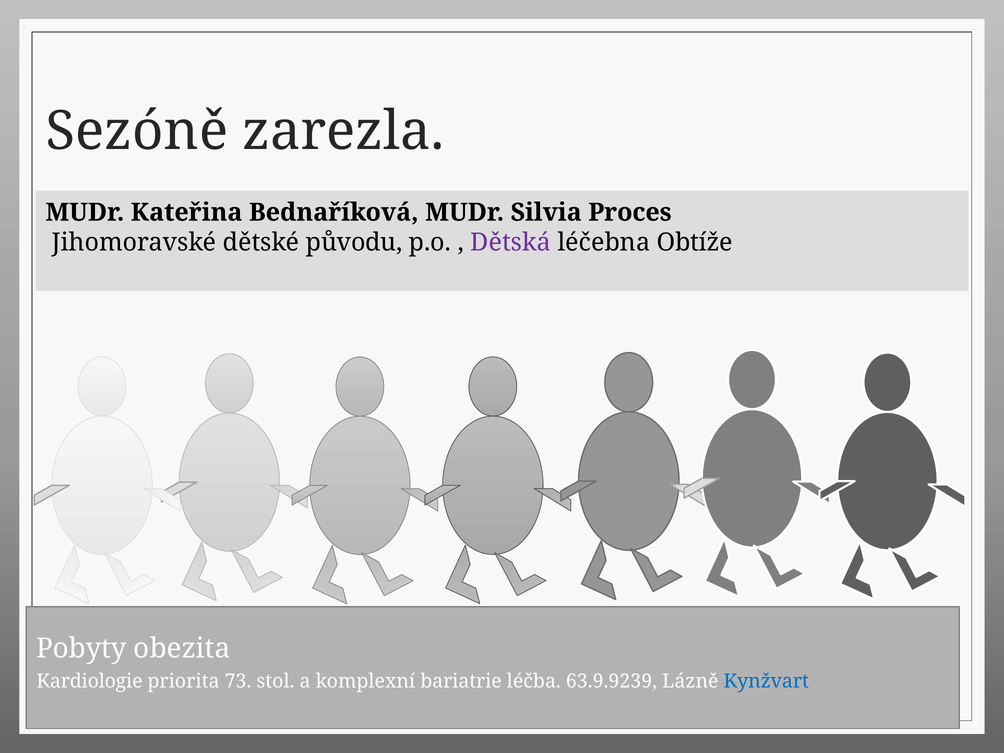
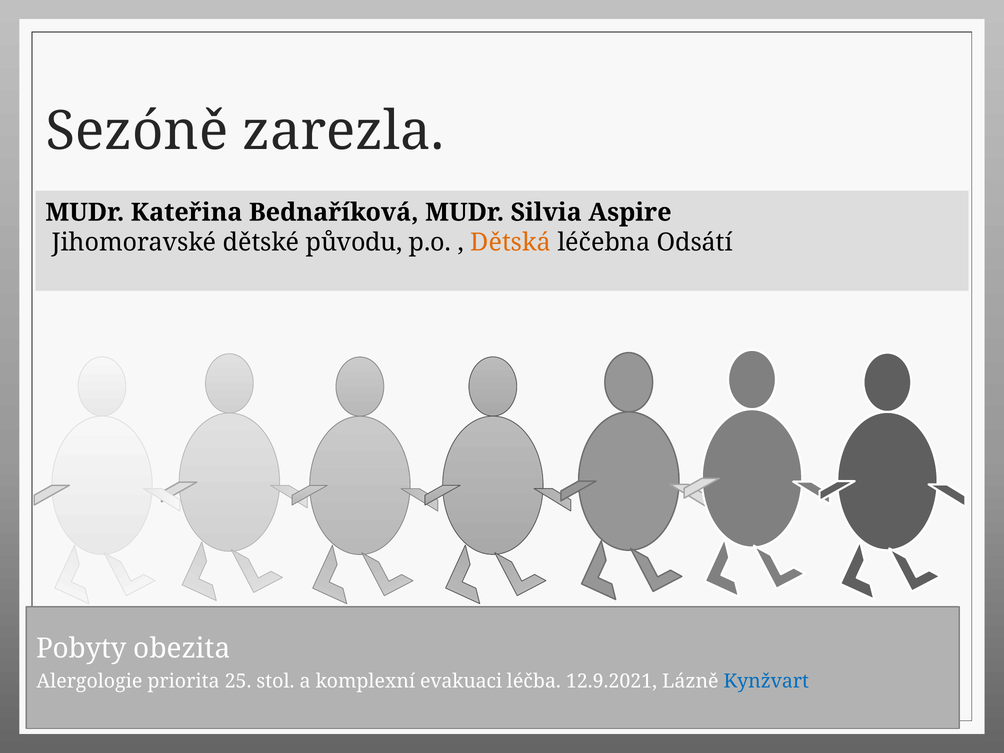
Proces: Proces -> Aspire (630, 212)
Dětská colour: purple -> orange (511, 243)
Obtíže: Obtíže -> Odsátí (695, 243)
Kardiologie: Kardiologie -> Alergologie (89, 681)
73: 73 -> 25 (238, 681)
bariatrie: bariatrie -> evakuaci (461, 681)
63.9.9239: 63.9.9239 -> 12.9.2021 (612, 681)
